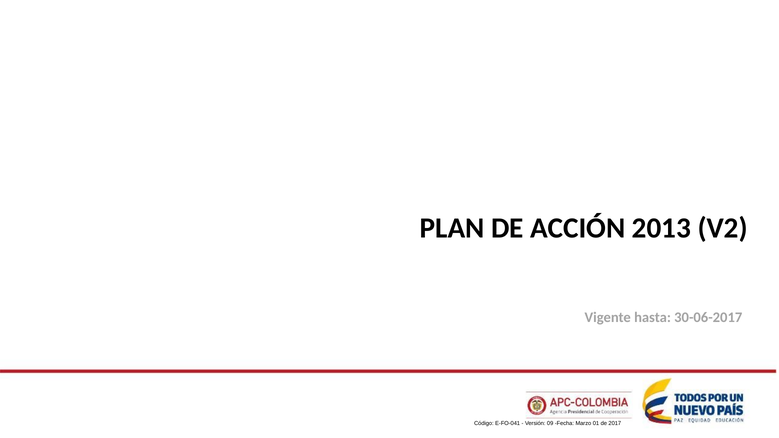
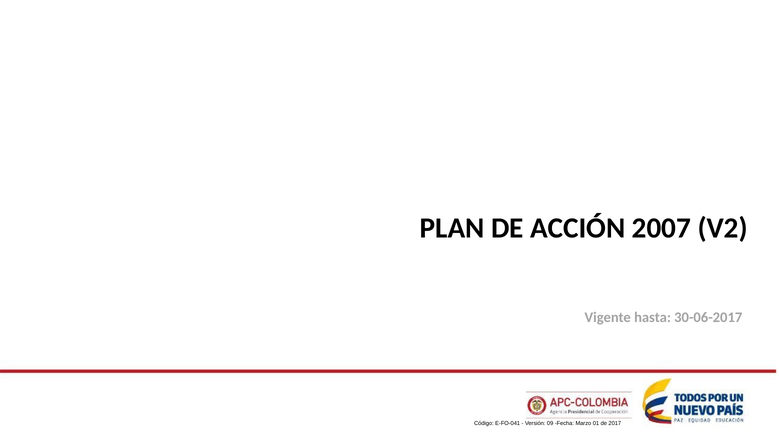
2013: 2013 -> 2007 (661, 228)
